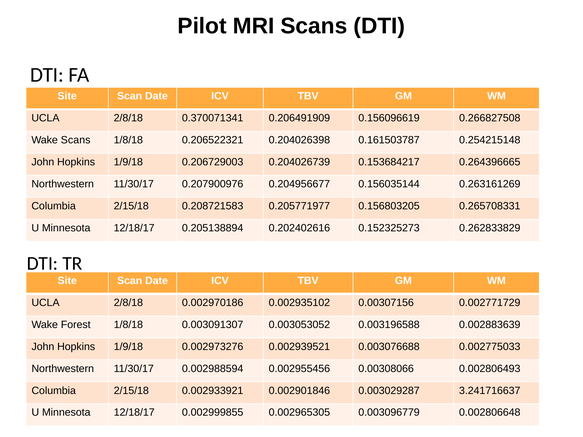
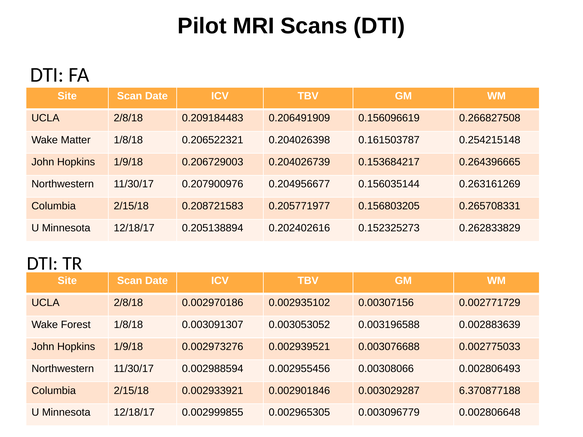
0.370071341: 0.370071341 -> 0.209184483 (213, 118)
Wake Scans: Scans -> Matter (76, 140)
3.241716637: 3.241716637 -> 6.370877188 (490, 391)
